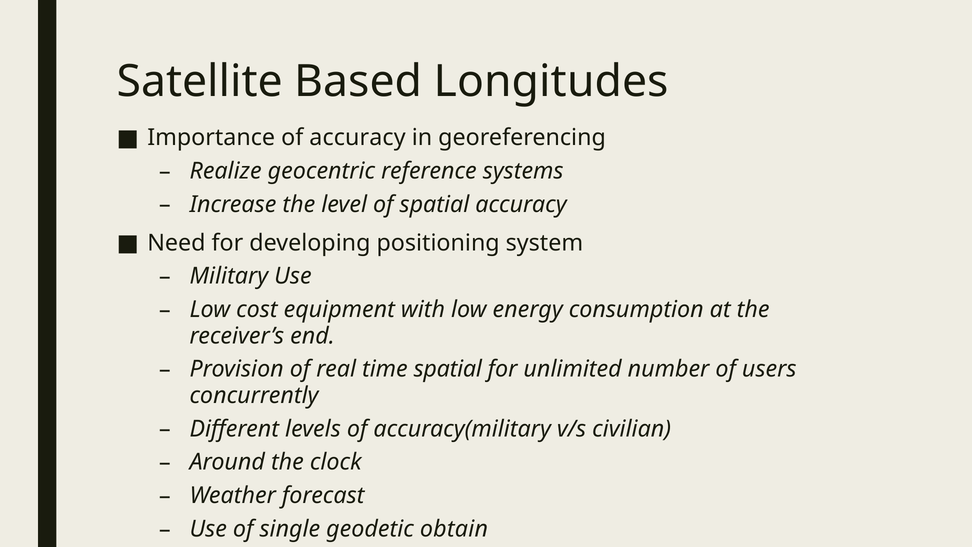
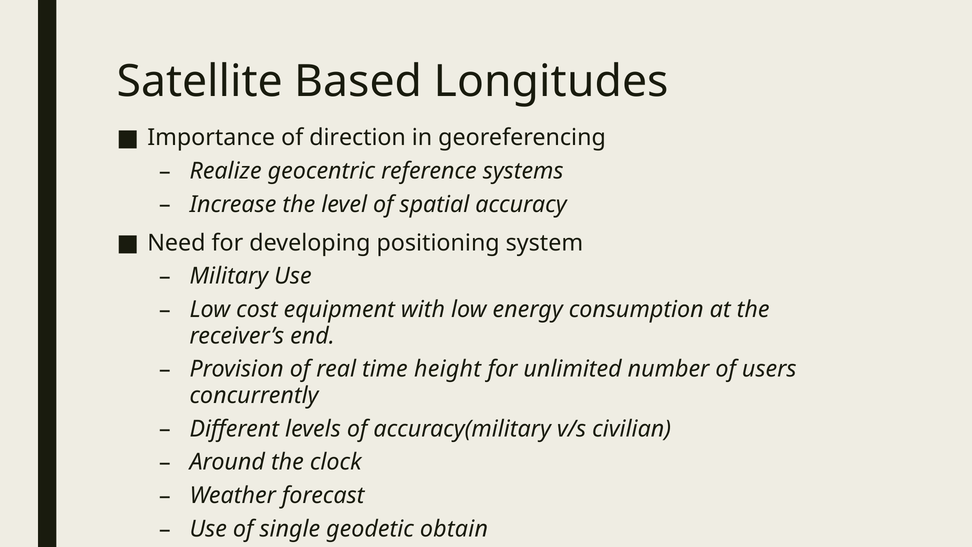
of accuracy: accuracy -> direction (358, 138)
time spatial: spatial -> height (448, 369)
